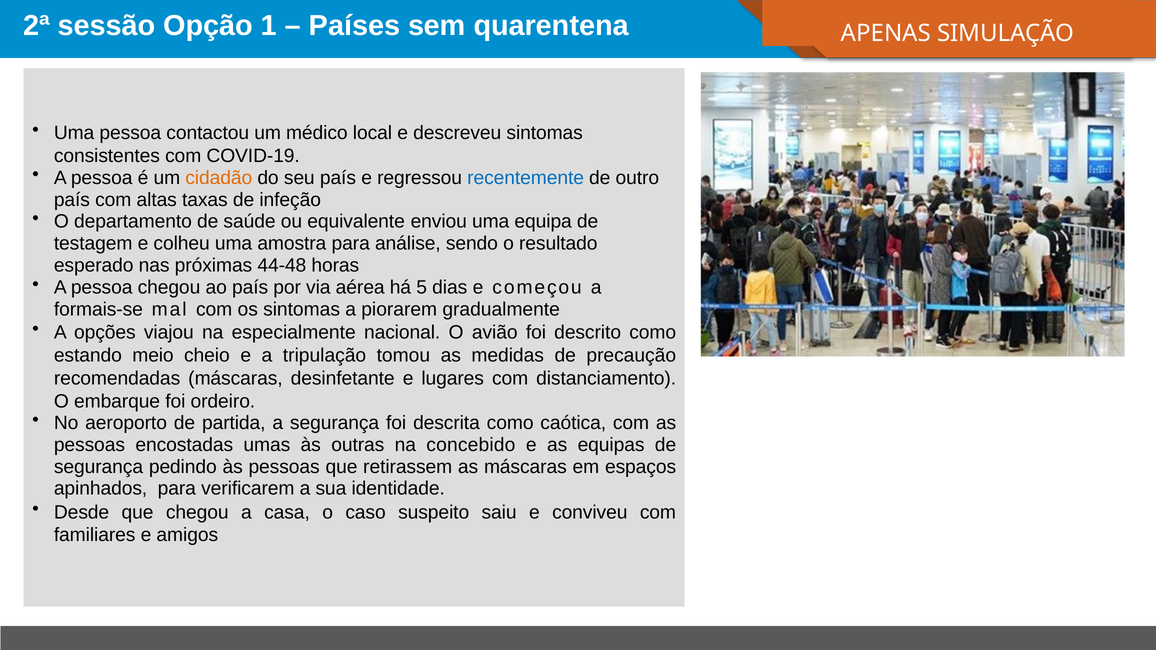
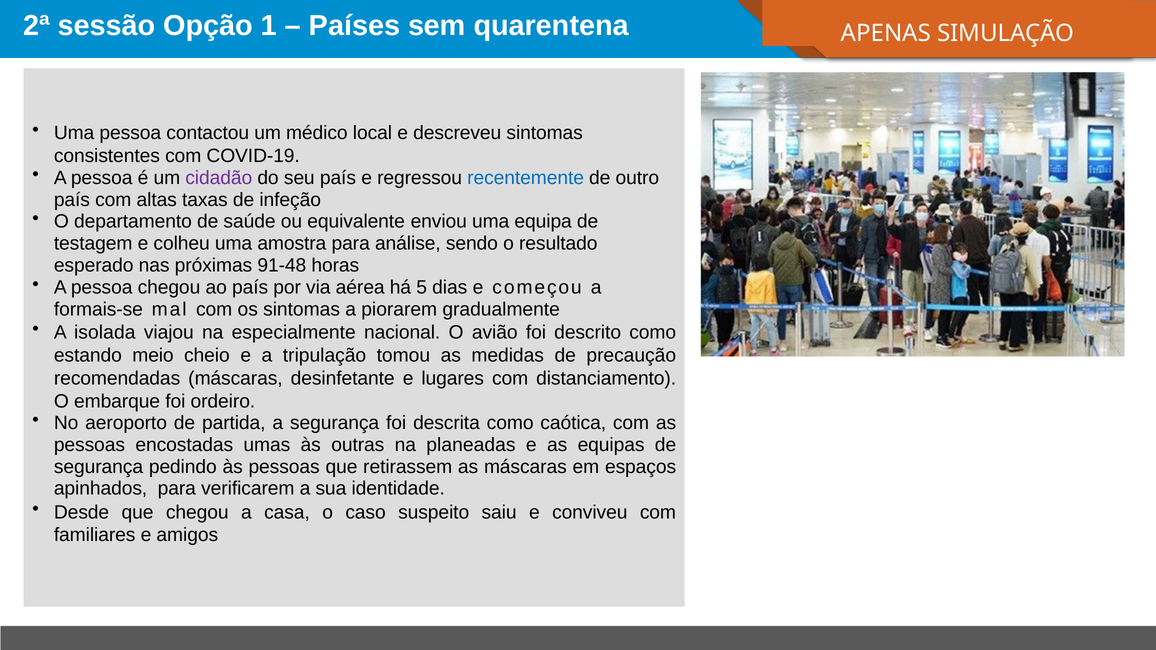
cidadão colour: orange -> purple (219, 178)
44-48: 44-48 -> 91-48 (282, 266)
opções: opções -> isolada (105, 332)
concebido: concebido -> planeadas (471, 445)
